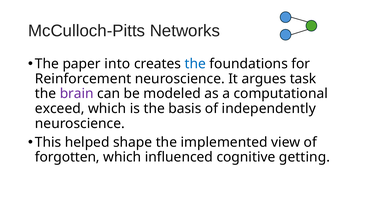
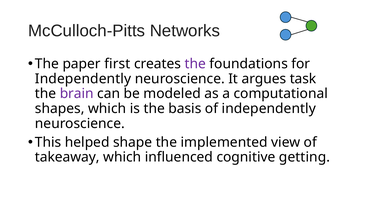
into: into -> first (117, 64)
the colour: blue -> purple (195, 64)
Reinforcement: Reinforcement -> Independently (83, 79)
exceed: exceed -> shapes (60, 109)
forgotten: forgotten -> takeaway (67, 157)
